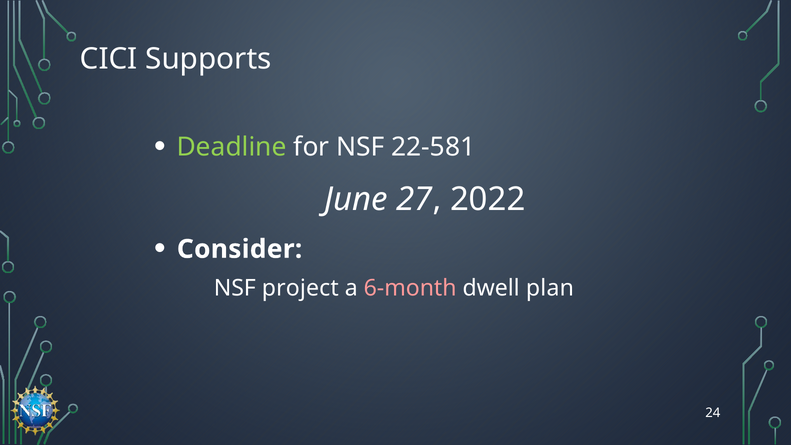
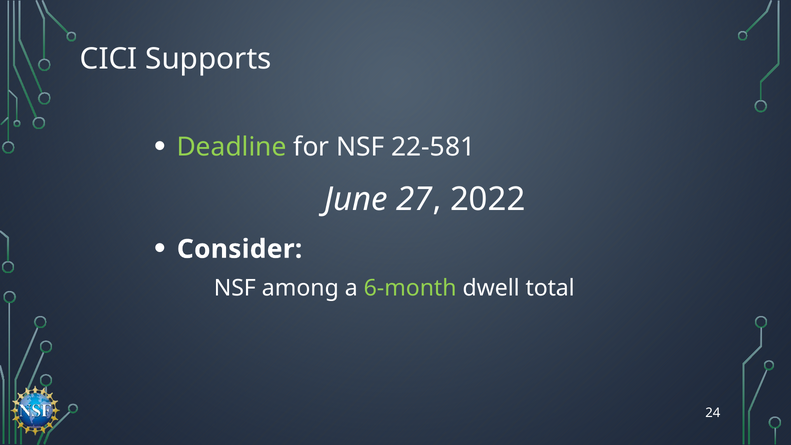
project: project -> among (300, 288)
6-month colour: pink -> light green (410, 288)
plan: plan -> total (550, 288)
